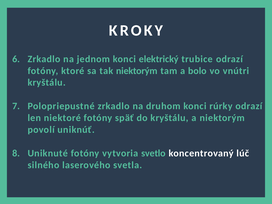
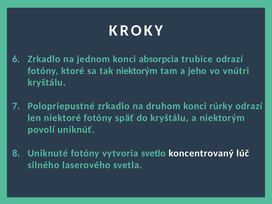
elektrický: elektrický -> absorpcia (159, 59)
bolo: bolo -> jeho (197, 71)
